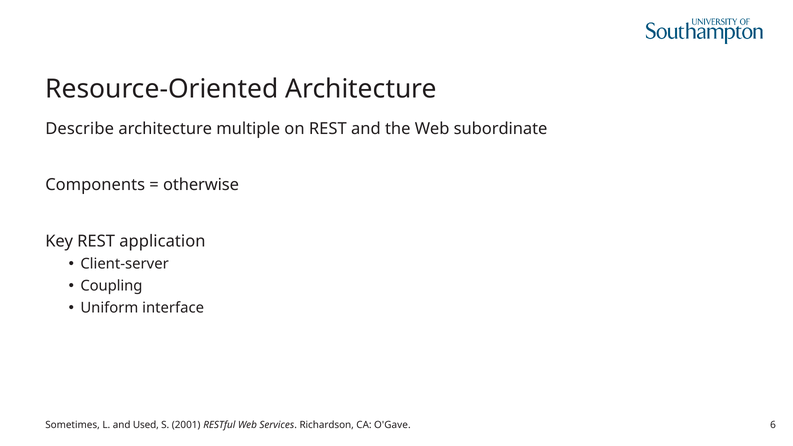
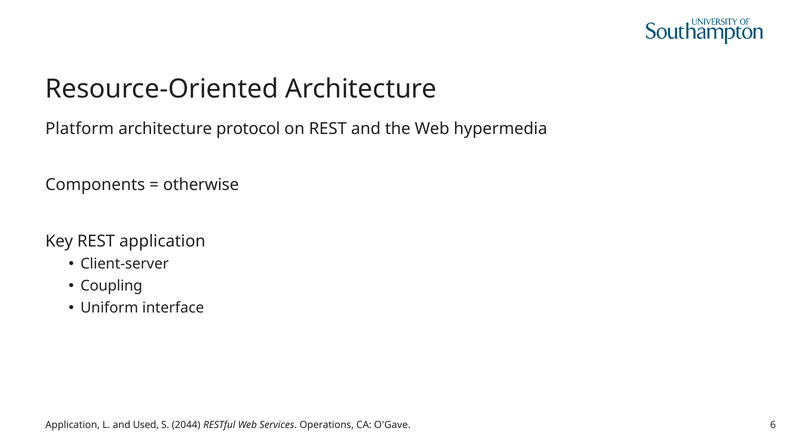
Describe: Describe -> Platform (80, 129)
multiple: multiple -> protocol (248, 129)
subordinate: subordinate -> hypermedia (501, 129)
Sometimes: Sometimes -> Application (73, 425)
2001: 2001 -> 2044 (186, 425)
Richardson: Richardson -> Operations (327, 425)
